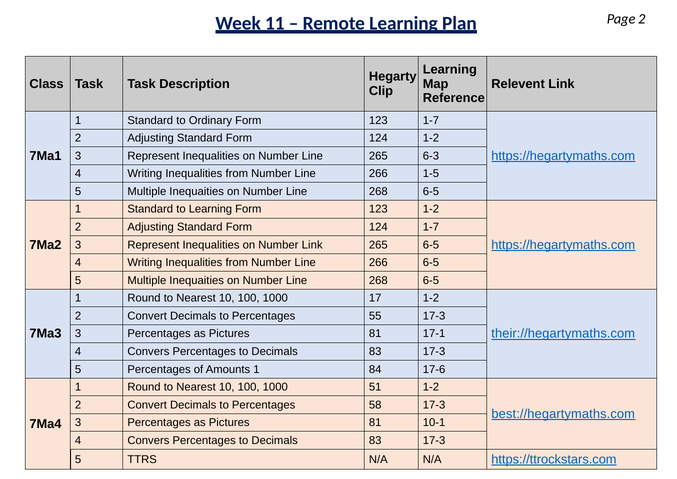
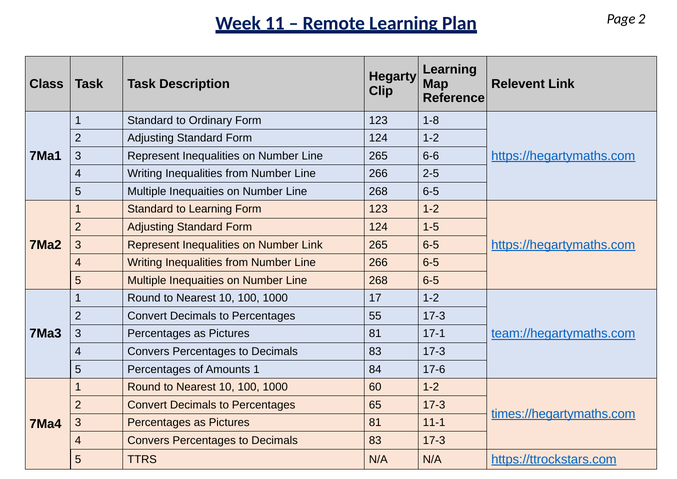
123 1-7: 1-7 -> 1-8 (431, 120)
6-3: 6-3 -> 6-6 (431, 156)
1-5: 1-5 -> 2-5 (431, 174)
124 1-7: 1-7 -> 1-5 (431, 227)
their://hegartymaths.com: their://hegartymaths.com -> team://hegartymaths.com (563, 334)
51: 51 -> 60 (375, 387)
58: 58 -> 65 (375, 405)
best://hegartymaths.com: best://hegartymaths.com -> times://hegartymaths.com (563, 414)
10-1: 10-1 -> 11-1 (434, 422)
